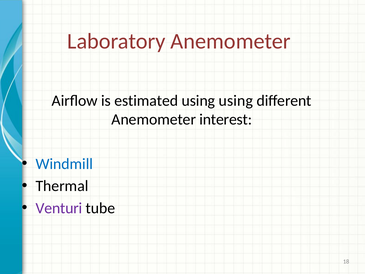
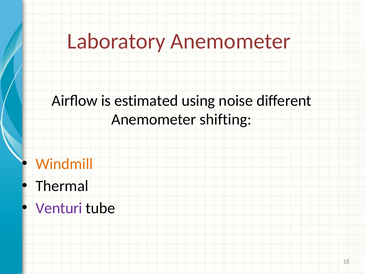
using using: using -> noise (236, 101)
interest: interest -> shifting (226, 119)
Windmill colour: blue -> orange (64, 164)
